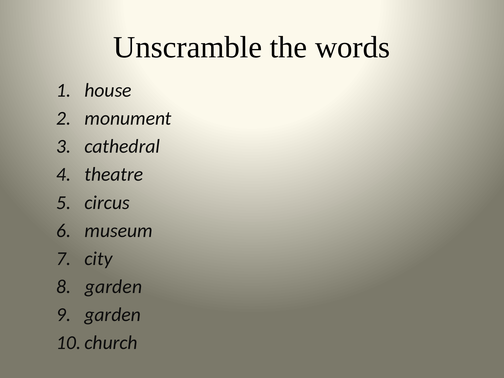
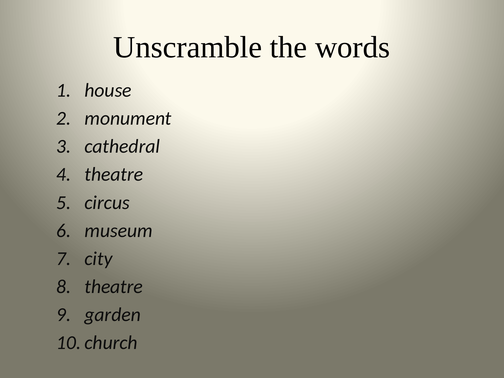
garden: garden -> theatre (114, 287)
